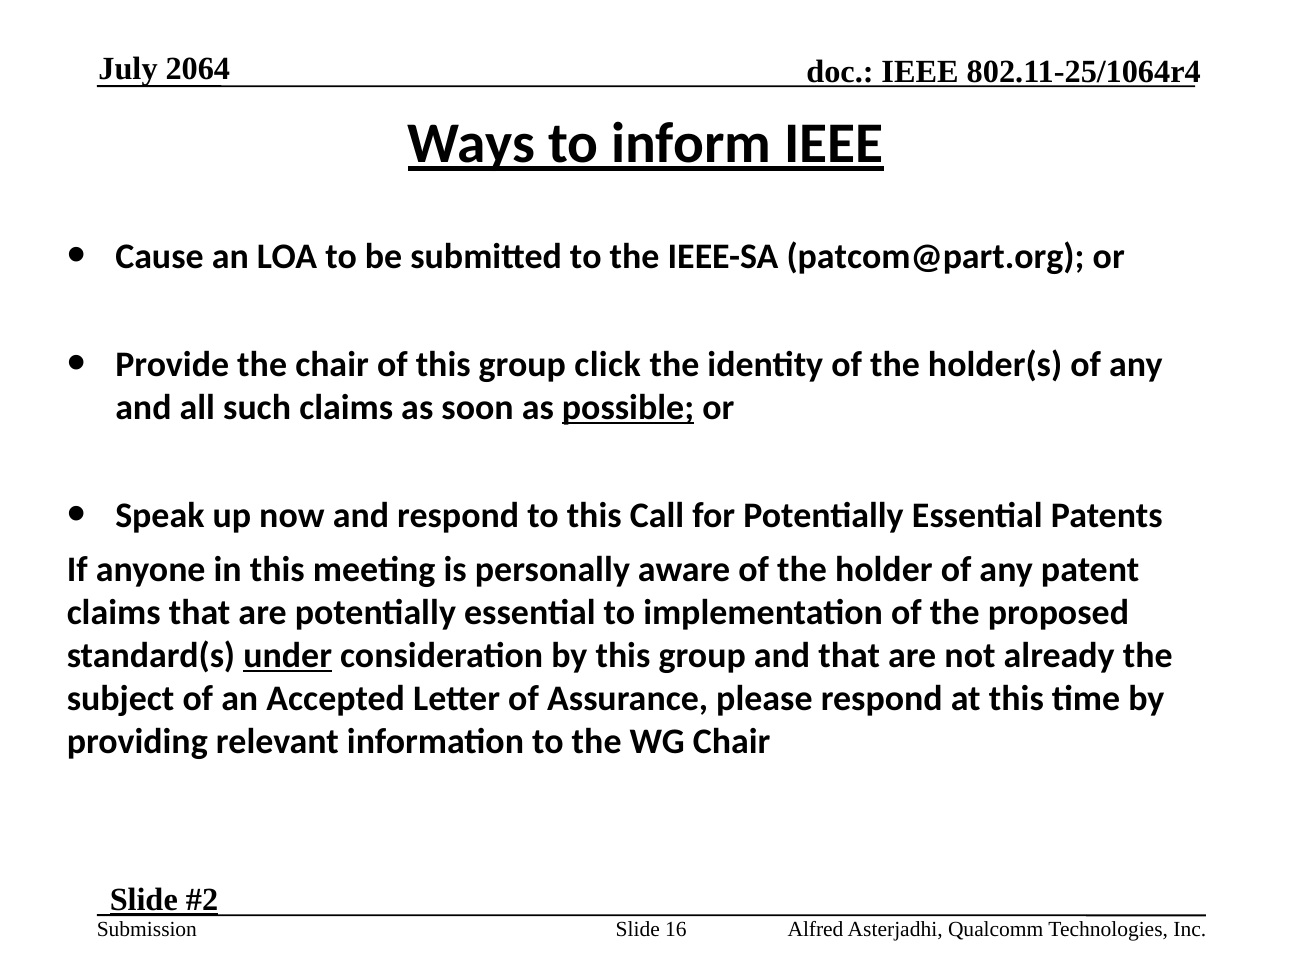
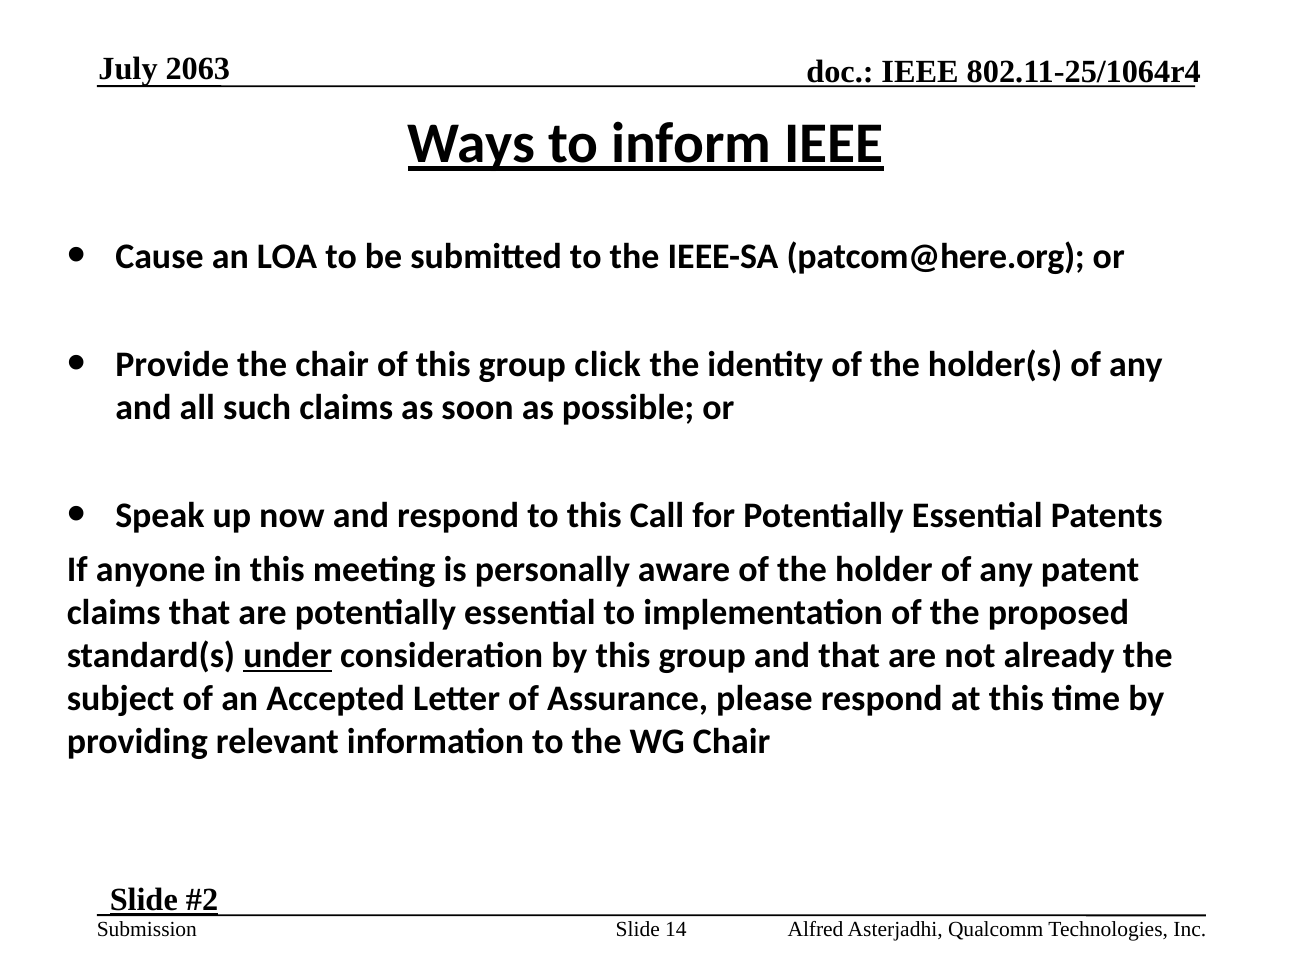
2064: 2064 -> 2063 (198, 68)
patcom@part.org: patcom@part.org -> patcom@here.org (936, 257)
possible underline: present -> none (628, 408)
16: 16 -> 14 (676, 929)
